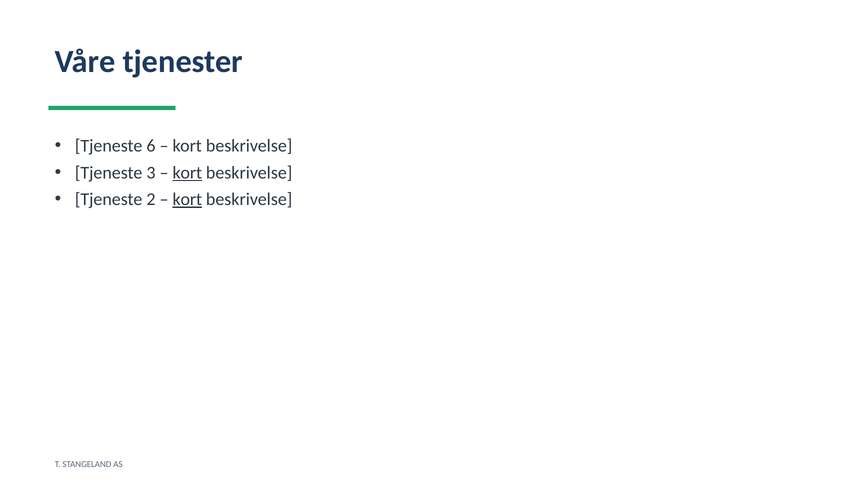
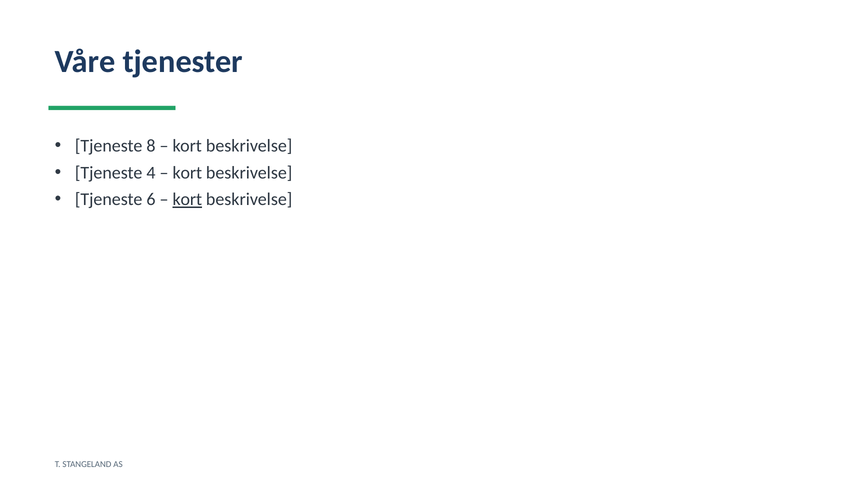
6: 6 -> 8 (151, 146)
3: 3 -> 4 (151, 173)
kort underline: present -> none (187, 173)
2: 2 -> 6 (151, 200)
